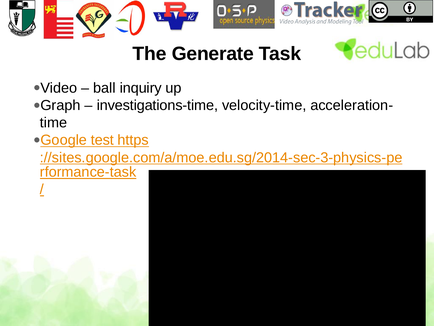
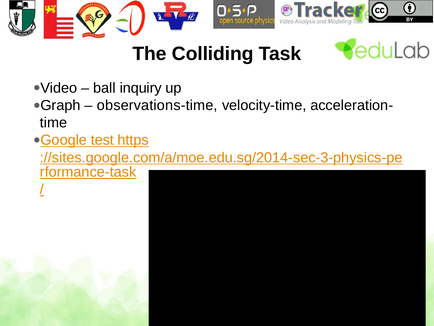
Generate: Generate -> Colliding (213, 54)
investigations-time: investigations-time -> observations-time (157, 105)
